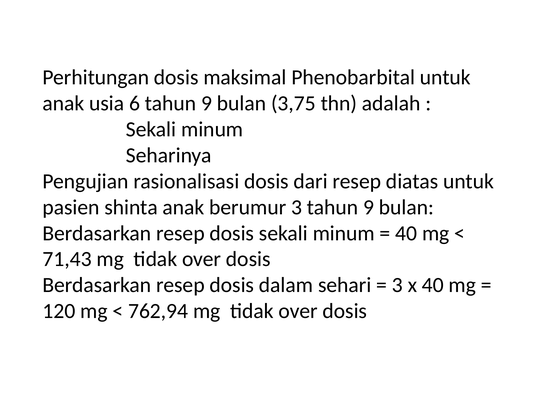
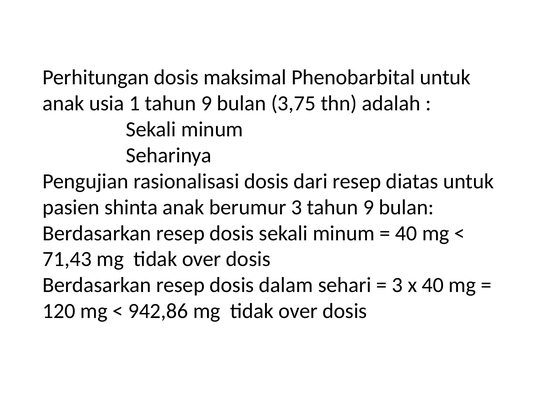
6: 6 -> 1 (135, 103)
762,94: 762,94 -> 942,86 (158, 311)
